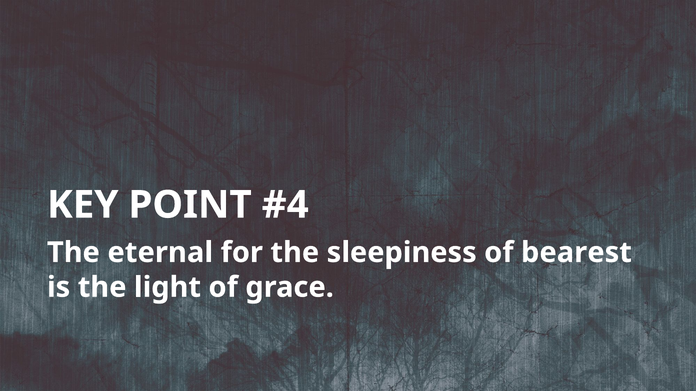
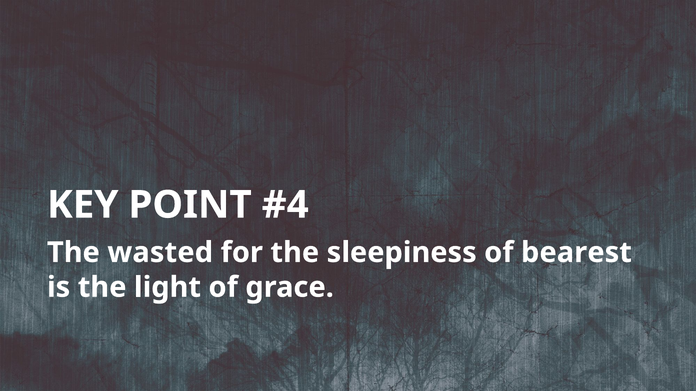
eternal: eternal -> wasted (160, 253)
